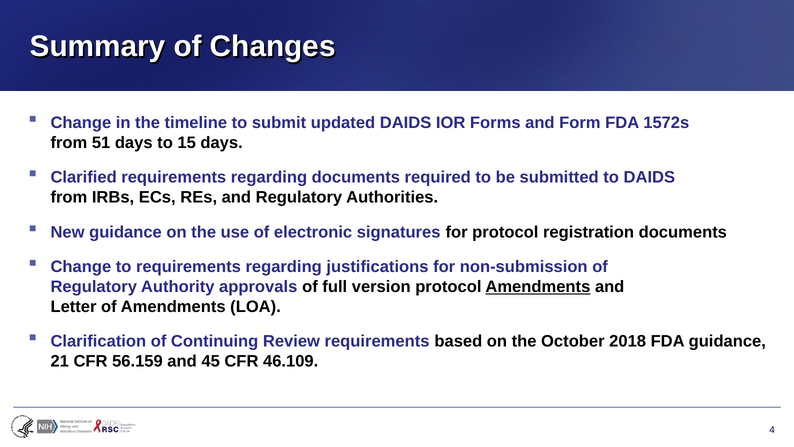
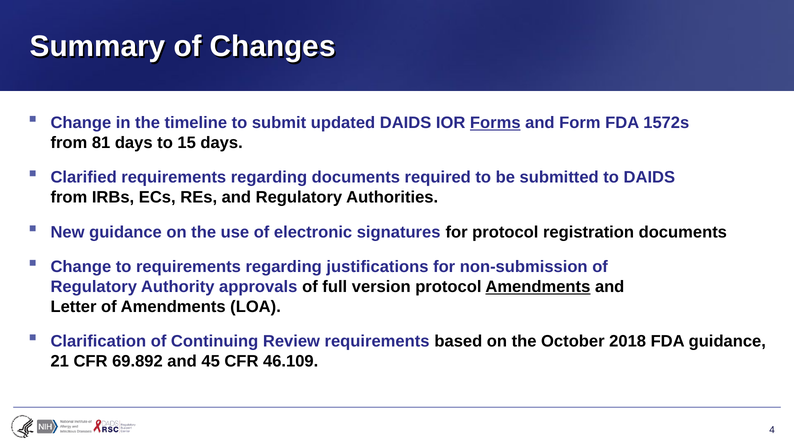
Forms underline: none -> present (495, 123)
51: 51 -> 81 (101, 143)
56.159: 56.159 -> 69.892 (137, 361)
